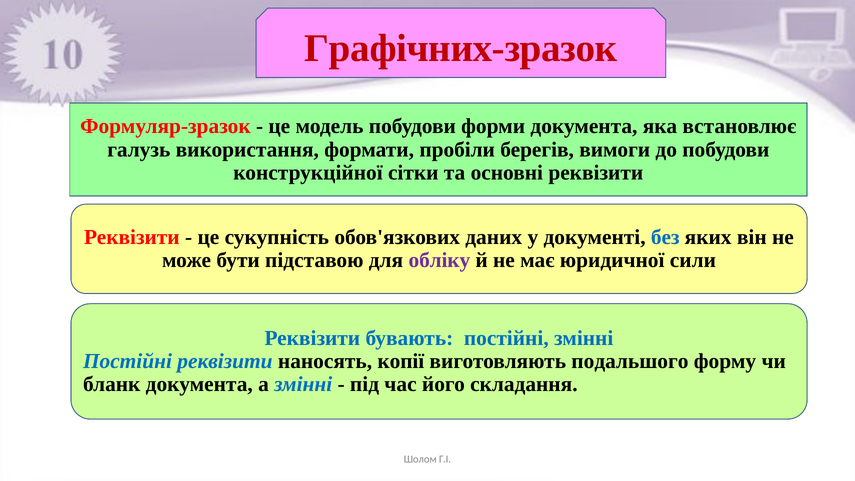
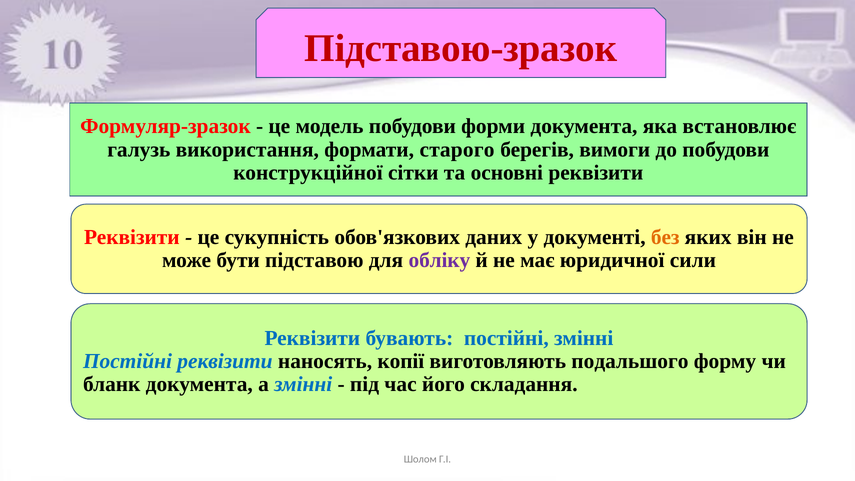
Графічних-зразок: Графічних-зразок -> Підставою-зразок (461, 48)
пробіли: пробіли -> старого (457, 149)
без colour: blue -> orange (665, 237)
